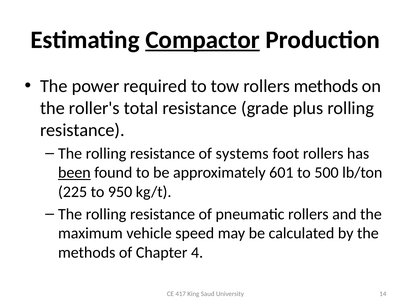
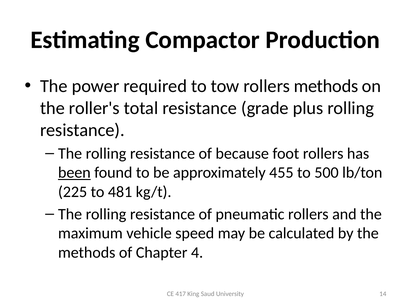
Compactor underline: present -> none (203, 40)
systems: systems -> because (242, 154)
601: 601 -> 455 (281, 173)
950: 950 -> 481 (120, 192)
